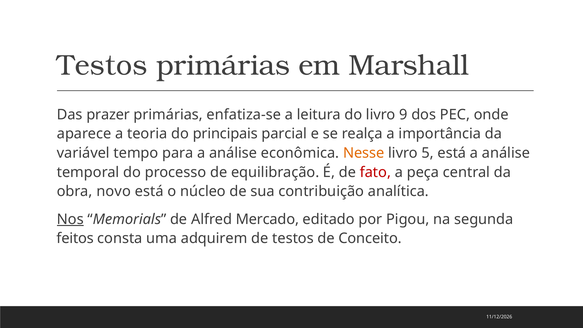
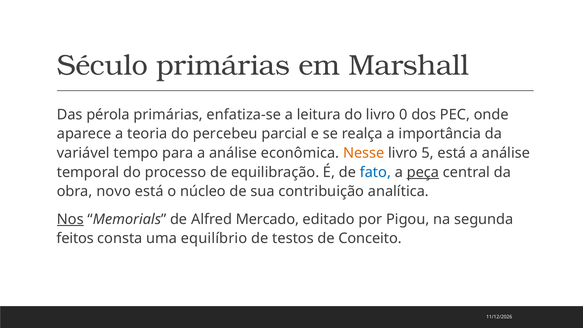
Testos: Testos -> Século (102, 65)
prazer: prazer -> pérola (108, 115)
9: 9 -> 0 (403, 115)
principais: principais -> percebeu (225, 134)
fato colour: red -> blue (375, 172)
peça underline: none -> present (423, 172)
adquirem: adquirem -> equilíbrio (214, 238)
